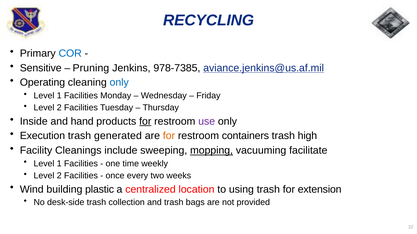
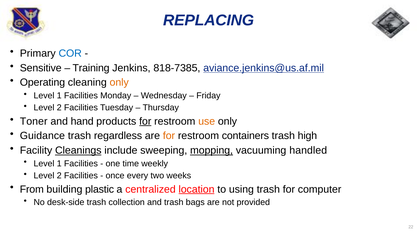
RECYCLING: RECYCLING -> REPLACING (209, 20)
Pruning: Pruning -> Training (91, 68)
978-7385: 978-7385 -> 818-7385 (177, 68)
only colour: blue -> orange (119, 83)
Inside: Inside -> Toner (34, 122)
use colour: purple -> orange (207, 122)
Execution: Execution -> Guidance (42, 136)
generated: generated -> regardless (118, 136)
Cleanings underline: none -> present (78, 151)
facilitate: facilitate -> handled (308, 151)
Wind: Wind -> From (32, 190)
location underline: none -> present (197, 190)
extension: extension -> computer (320, 190)
